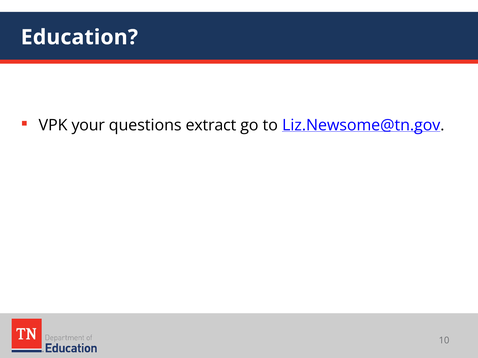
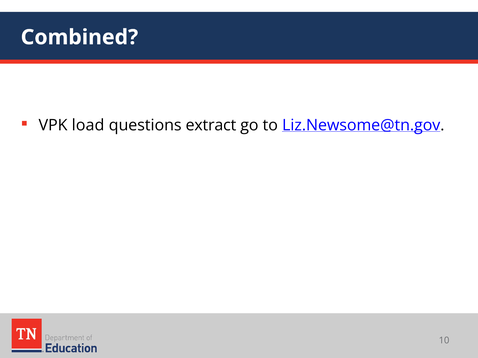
Education: Education -> Combined (79, 37)
your: your -> load (88, 125)
